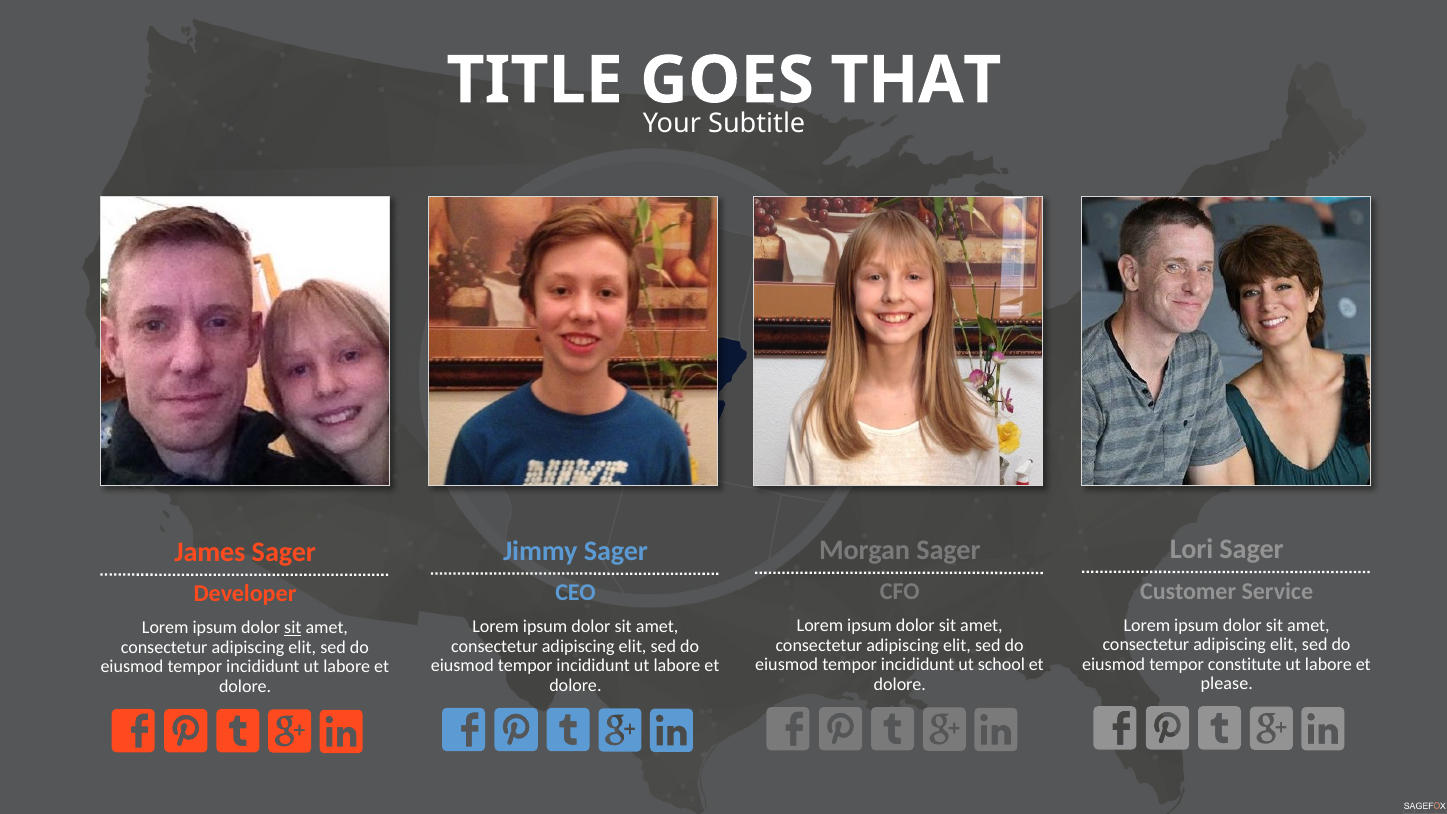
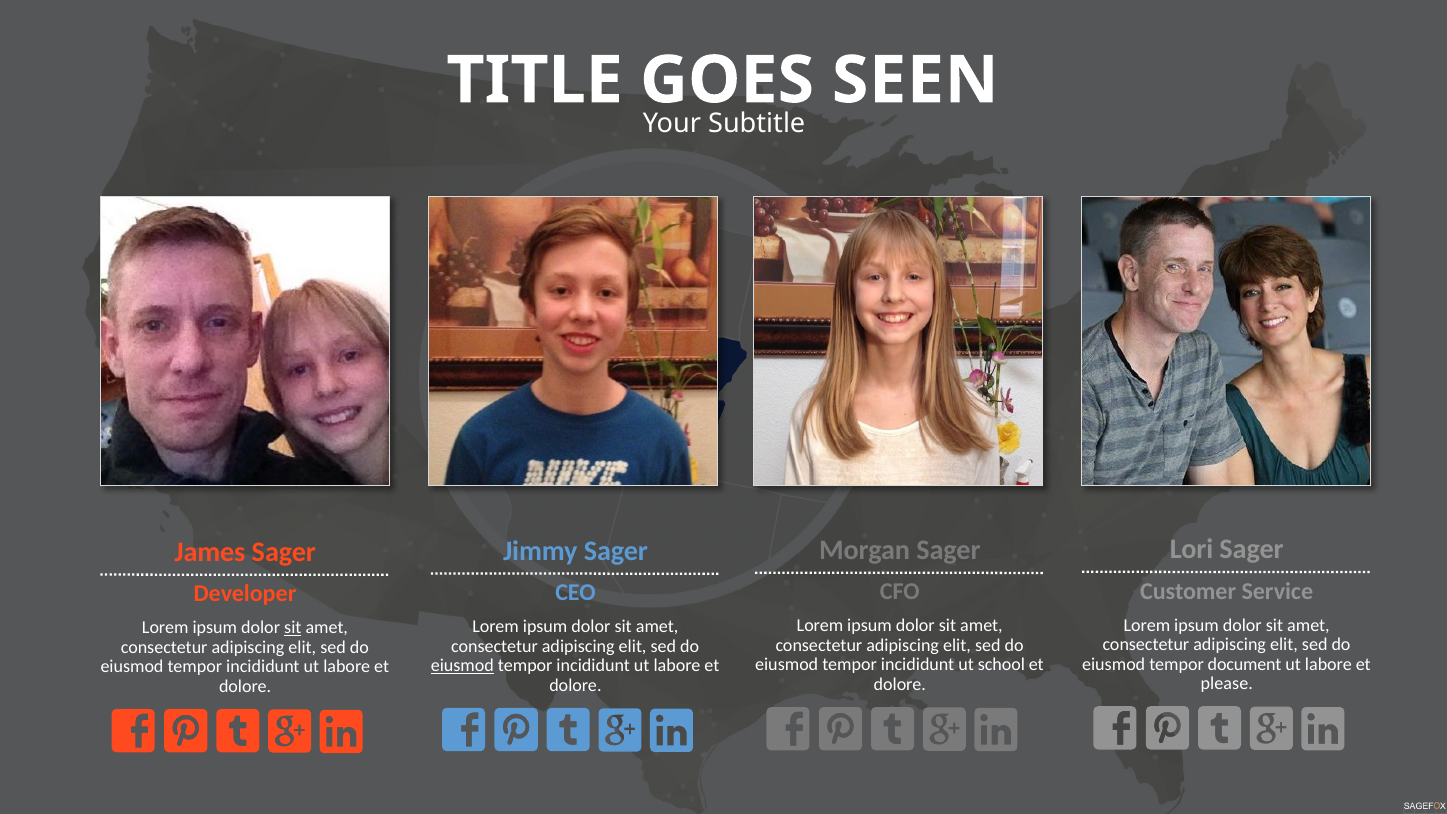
THAT: THAT -> SEEN (915, 80)
constitute: constitute -> document (1245, 664)
eiusmod underline: none -> present (462, 666)
